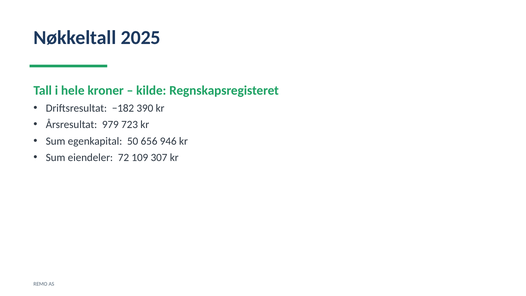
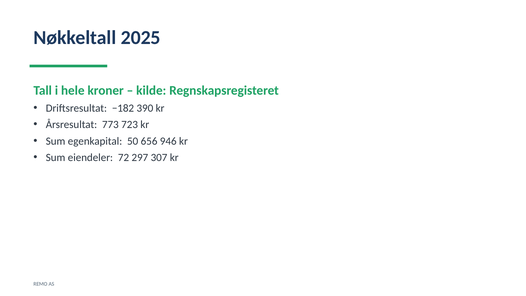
979: 979 -> 773 (110, 125)
109: 109 -> 297 (140, 158)
